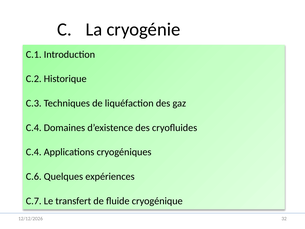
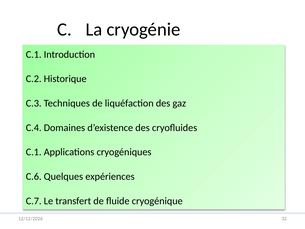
C.4: C.4 -> C.1 (34, 152)
